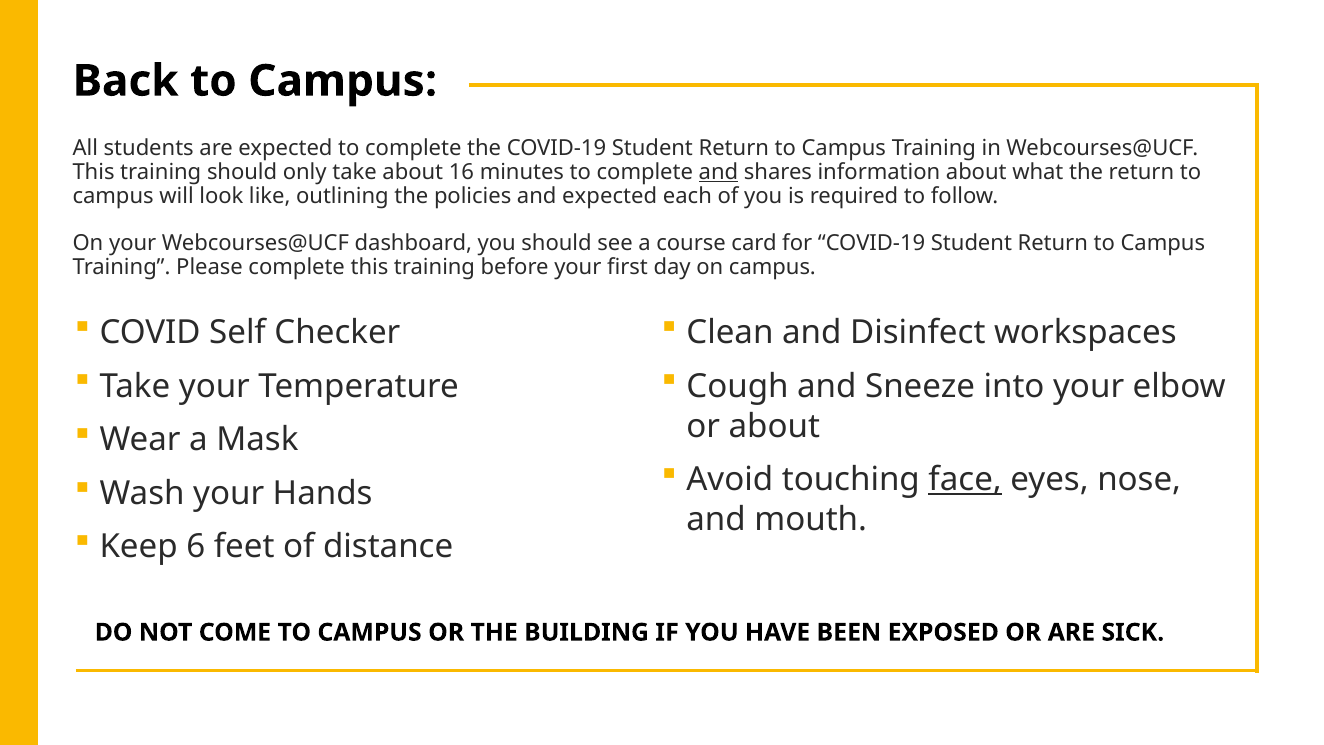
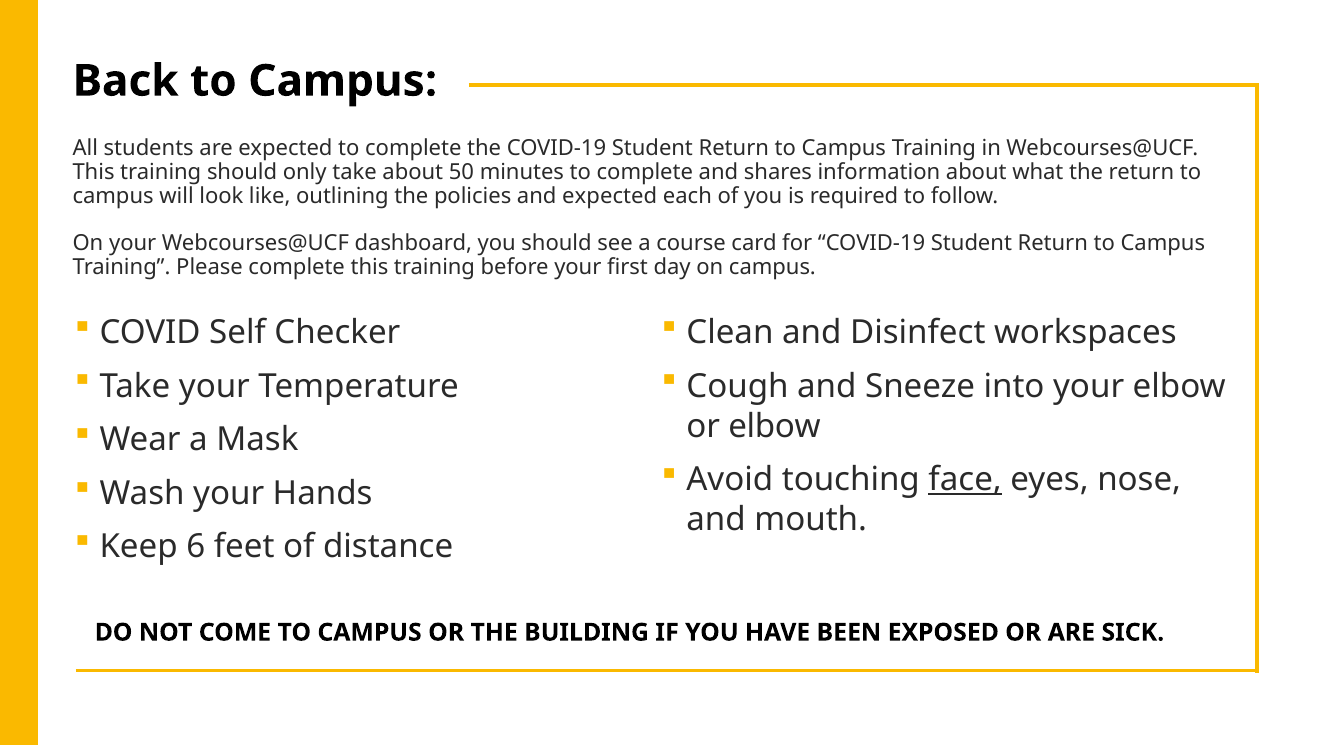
16: 16 -> 50 (461, 172)
and underline: present -> none (718, 172)
or about: about -> elbow (774, 426)
